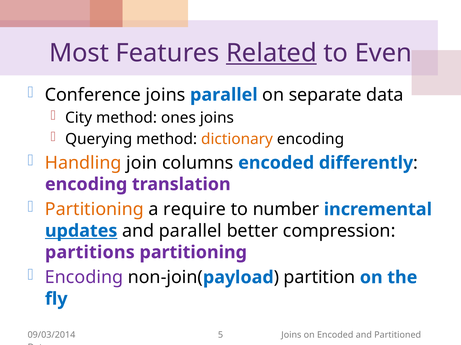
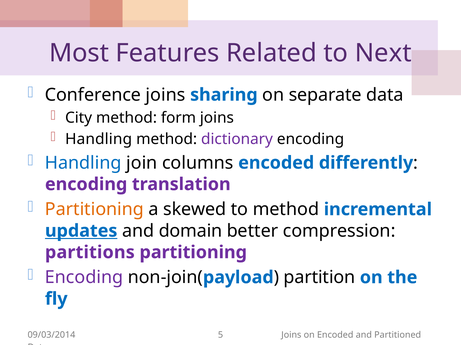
Related underline: present -> none (271, 53)
Even: Even -> Next (383, 53)
joins parallel: parallel -> sharing (224, 95)
ones: ones -> form (178, 118)
Querying: Querying -> Handling (99, 139)
dictionary colour: orange -> purple (237, 139)
Handling colour: orange -> blue (83, 163)
require: require -> skewed (195, 210)
to number: number -> method (286, 210)
and parallel: parallel -> domain (190, 231)
